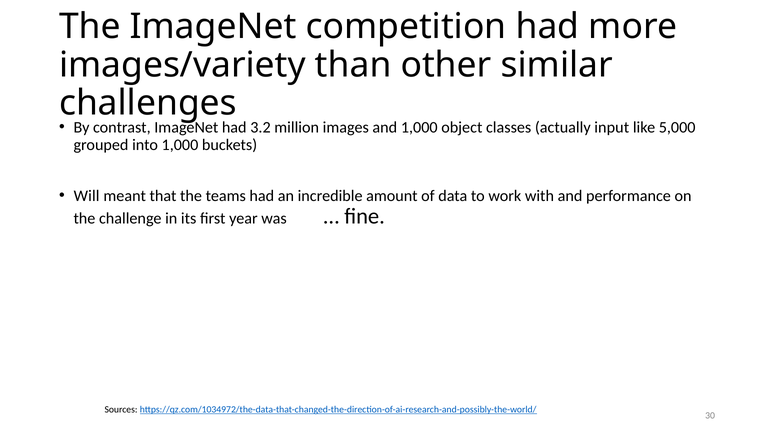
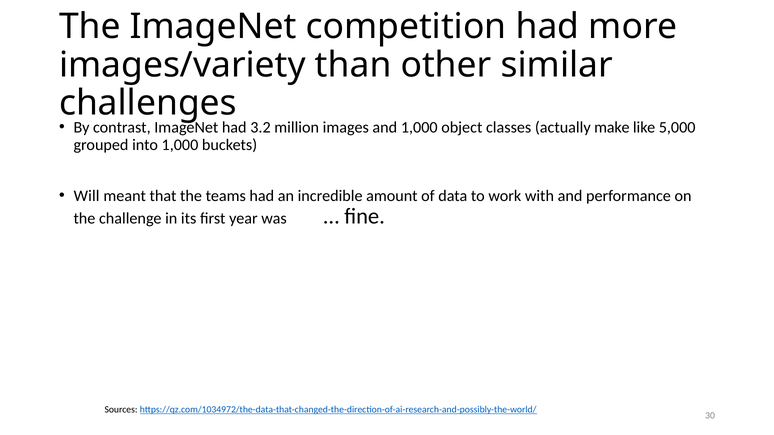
input: input -> make (612, 127)
